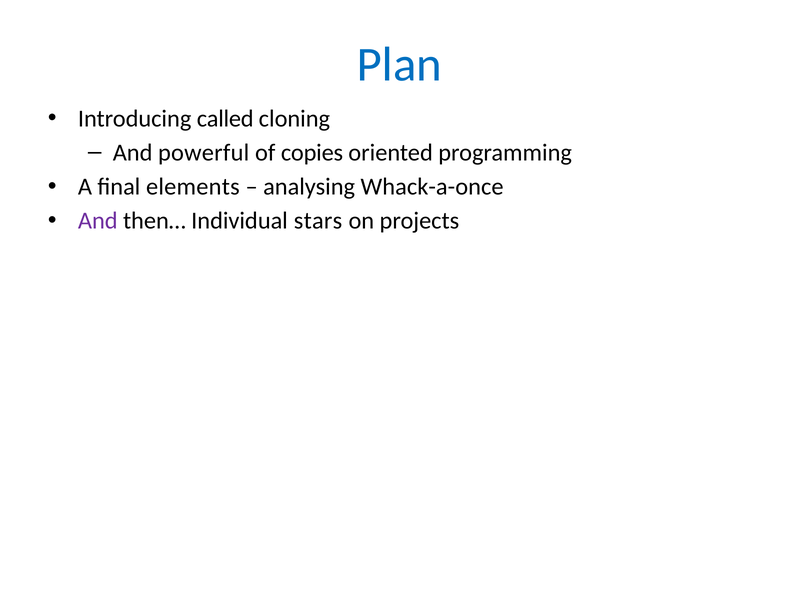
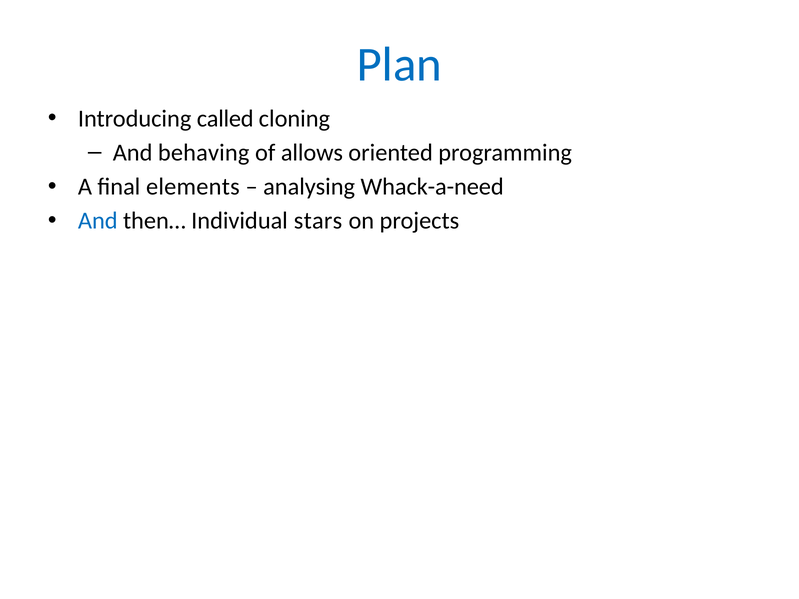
powerful: powerful -> behaving (204, 153)
copies: copies -> allows (312, 153)
Whack-a-once: Whack-a-once -> Whack-a-need (432, 187)
And colour: purple -> blue (98, 221)
